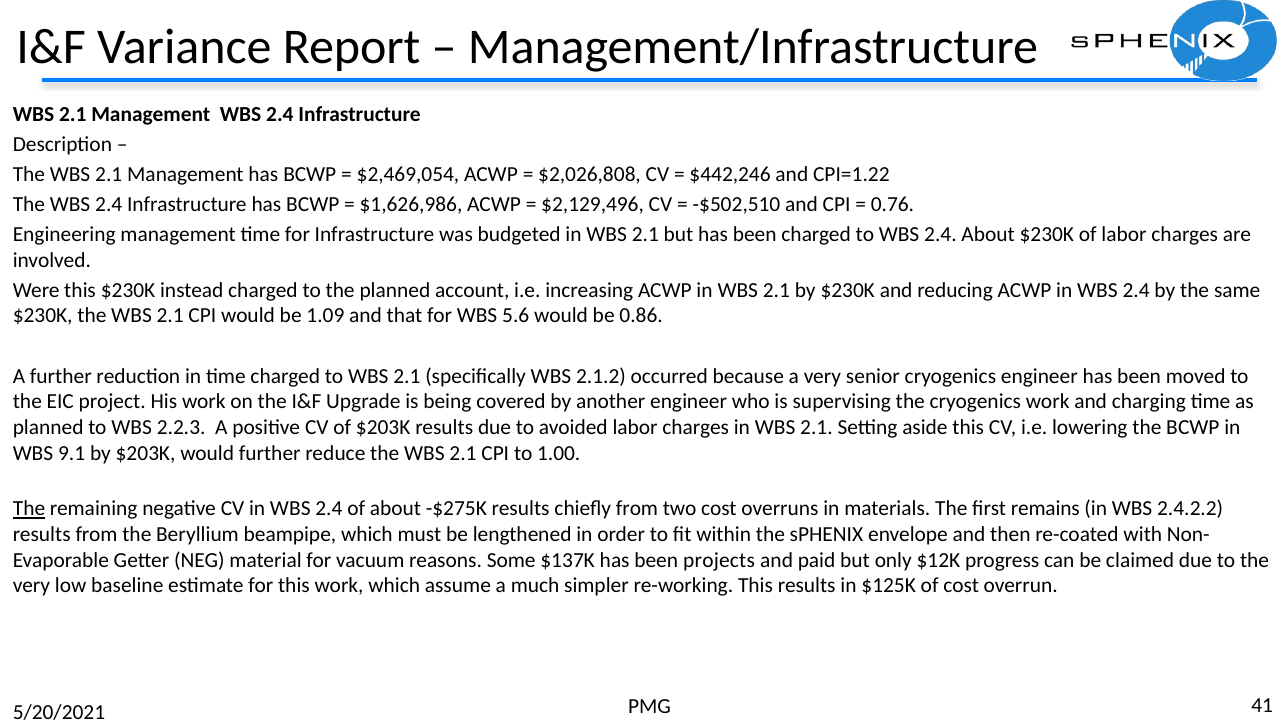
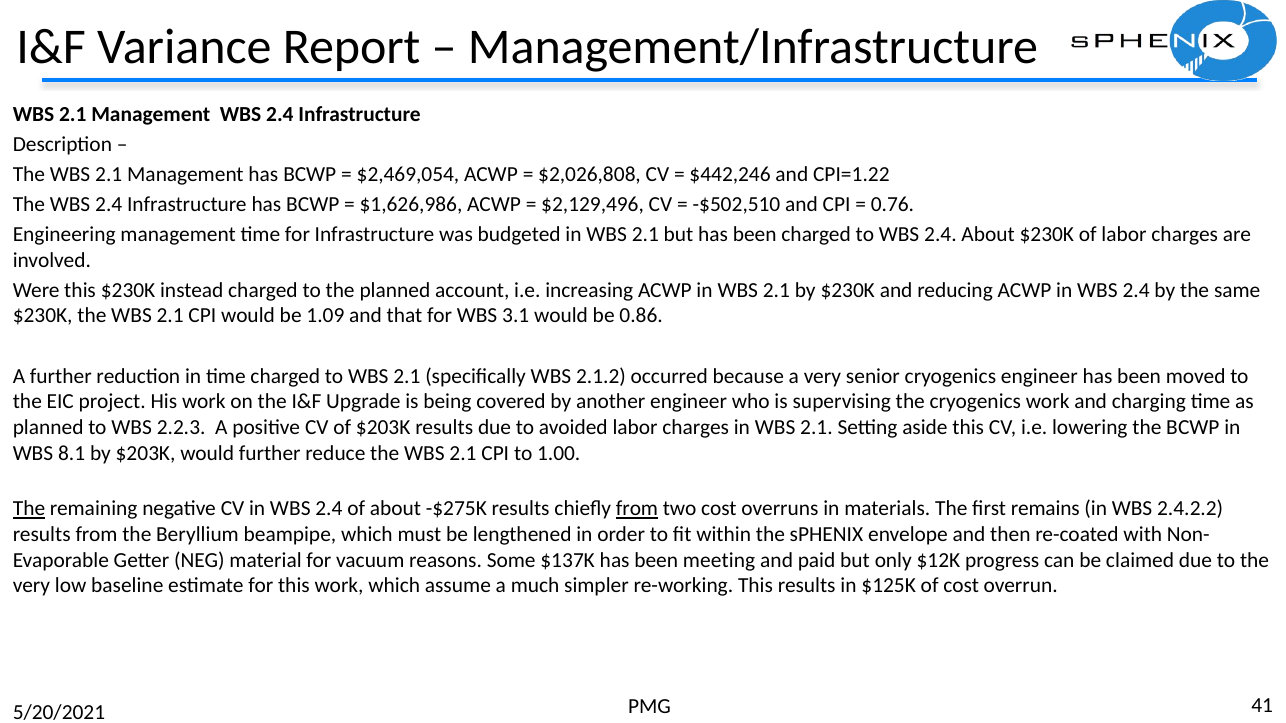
5.6: 5.6 -> 3.1 (516, 316)
9.1: 9.1 -> 8.1 (72, 453)
from underline: none -> present (637, 509)
projects: projects -> meeting (719, 560)
